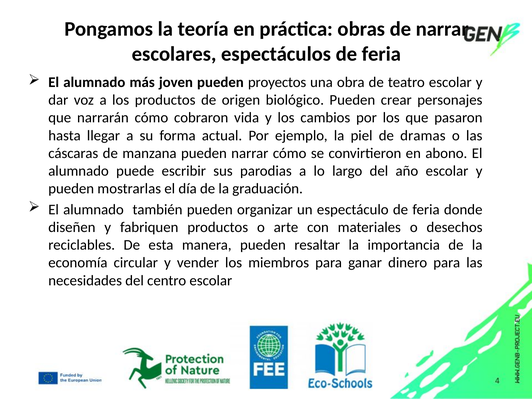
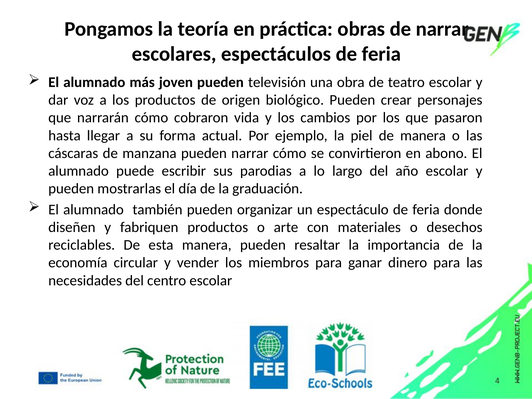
proyectos: proyectos -> televisión (277, 82)
de dramas: dramas -> manera (423, 135)
